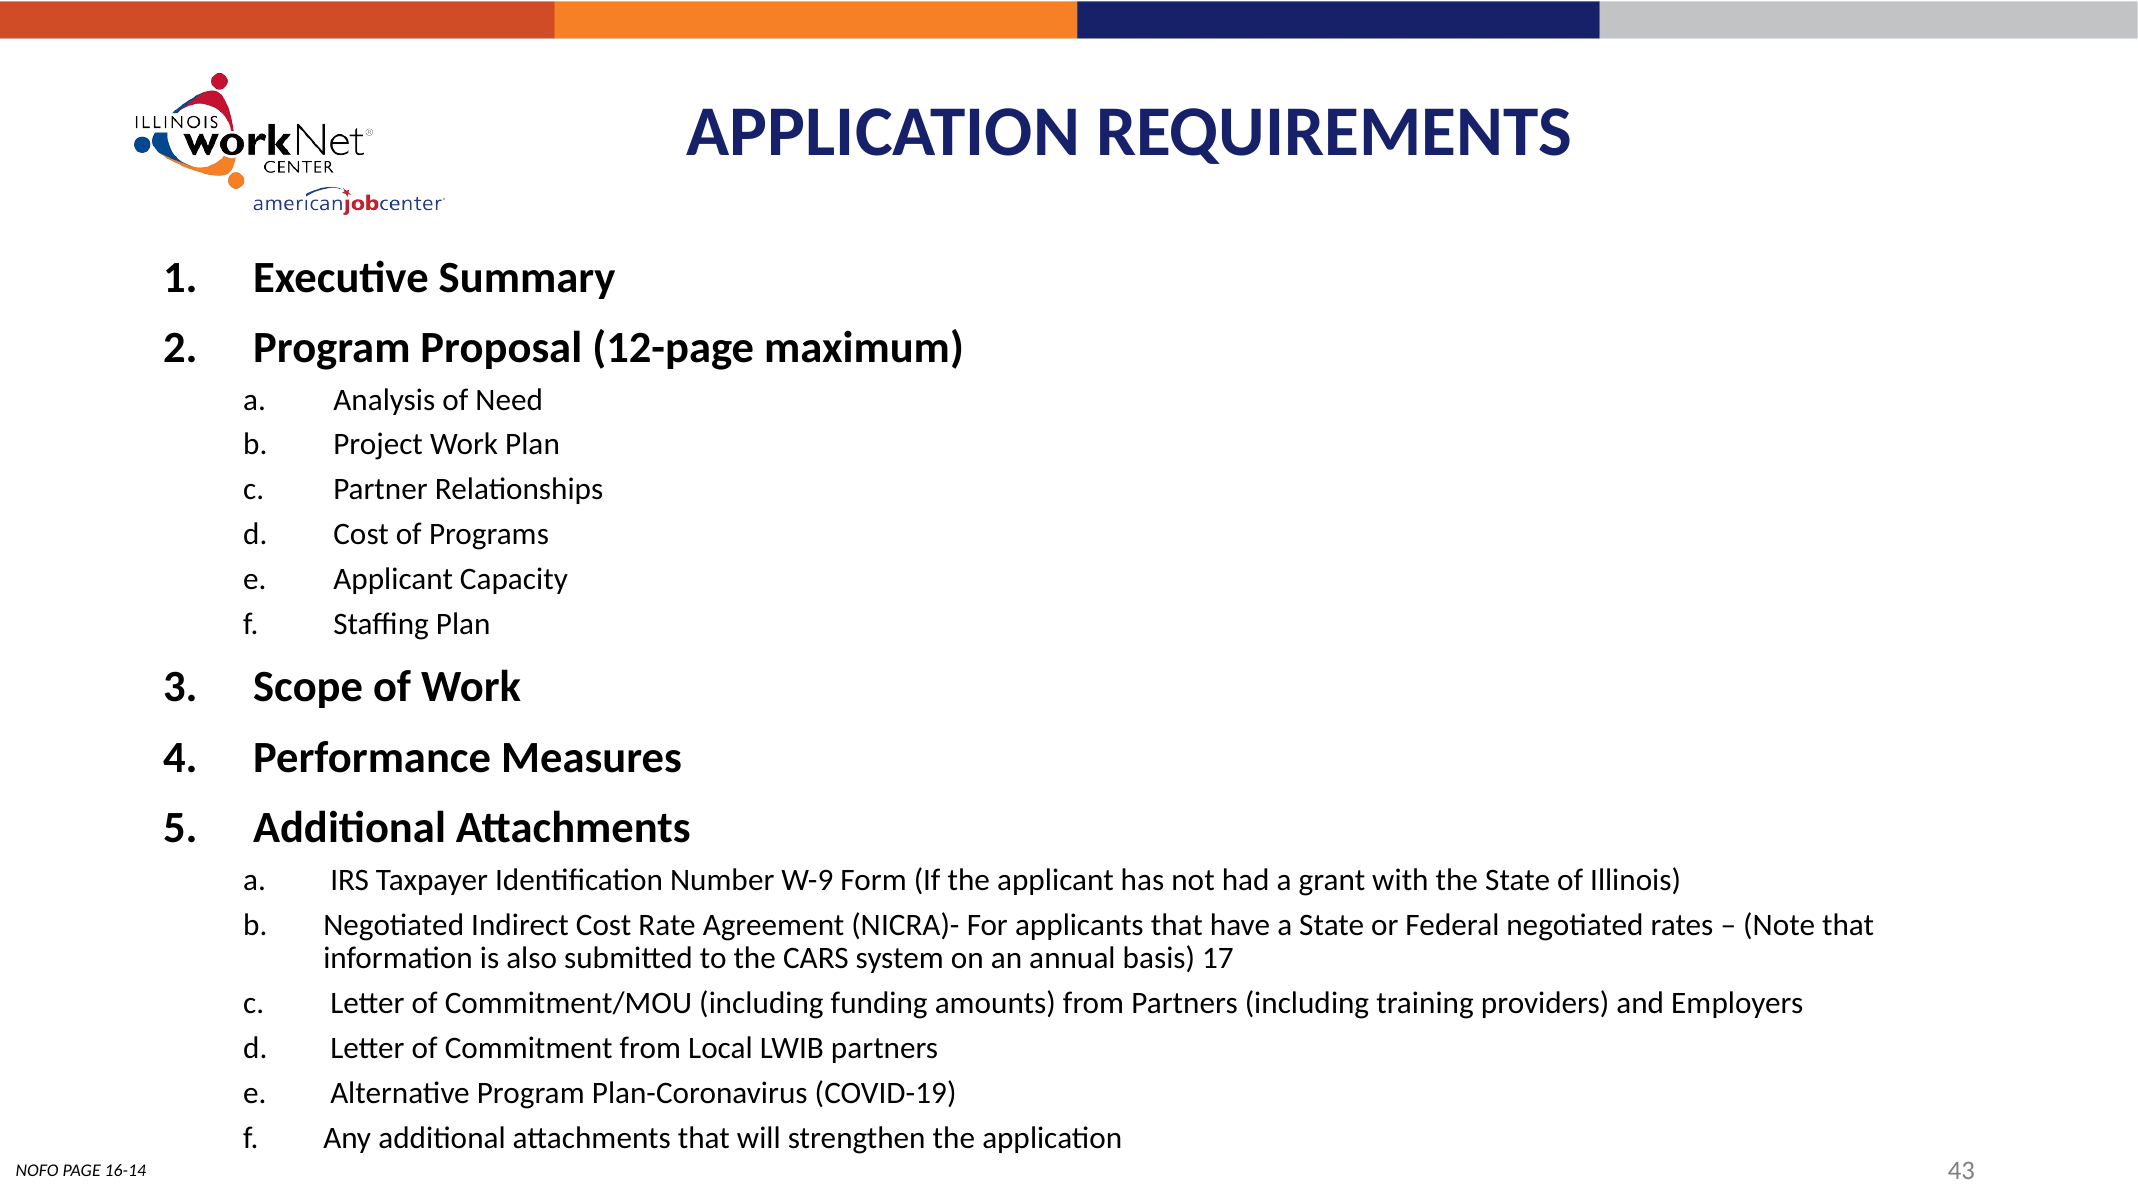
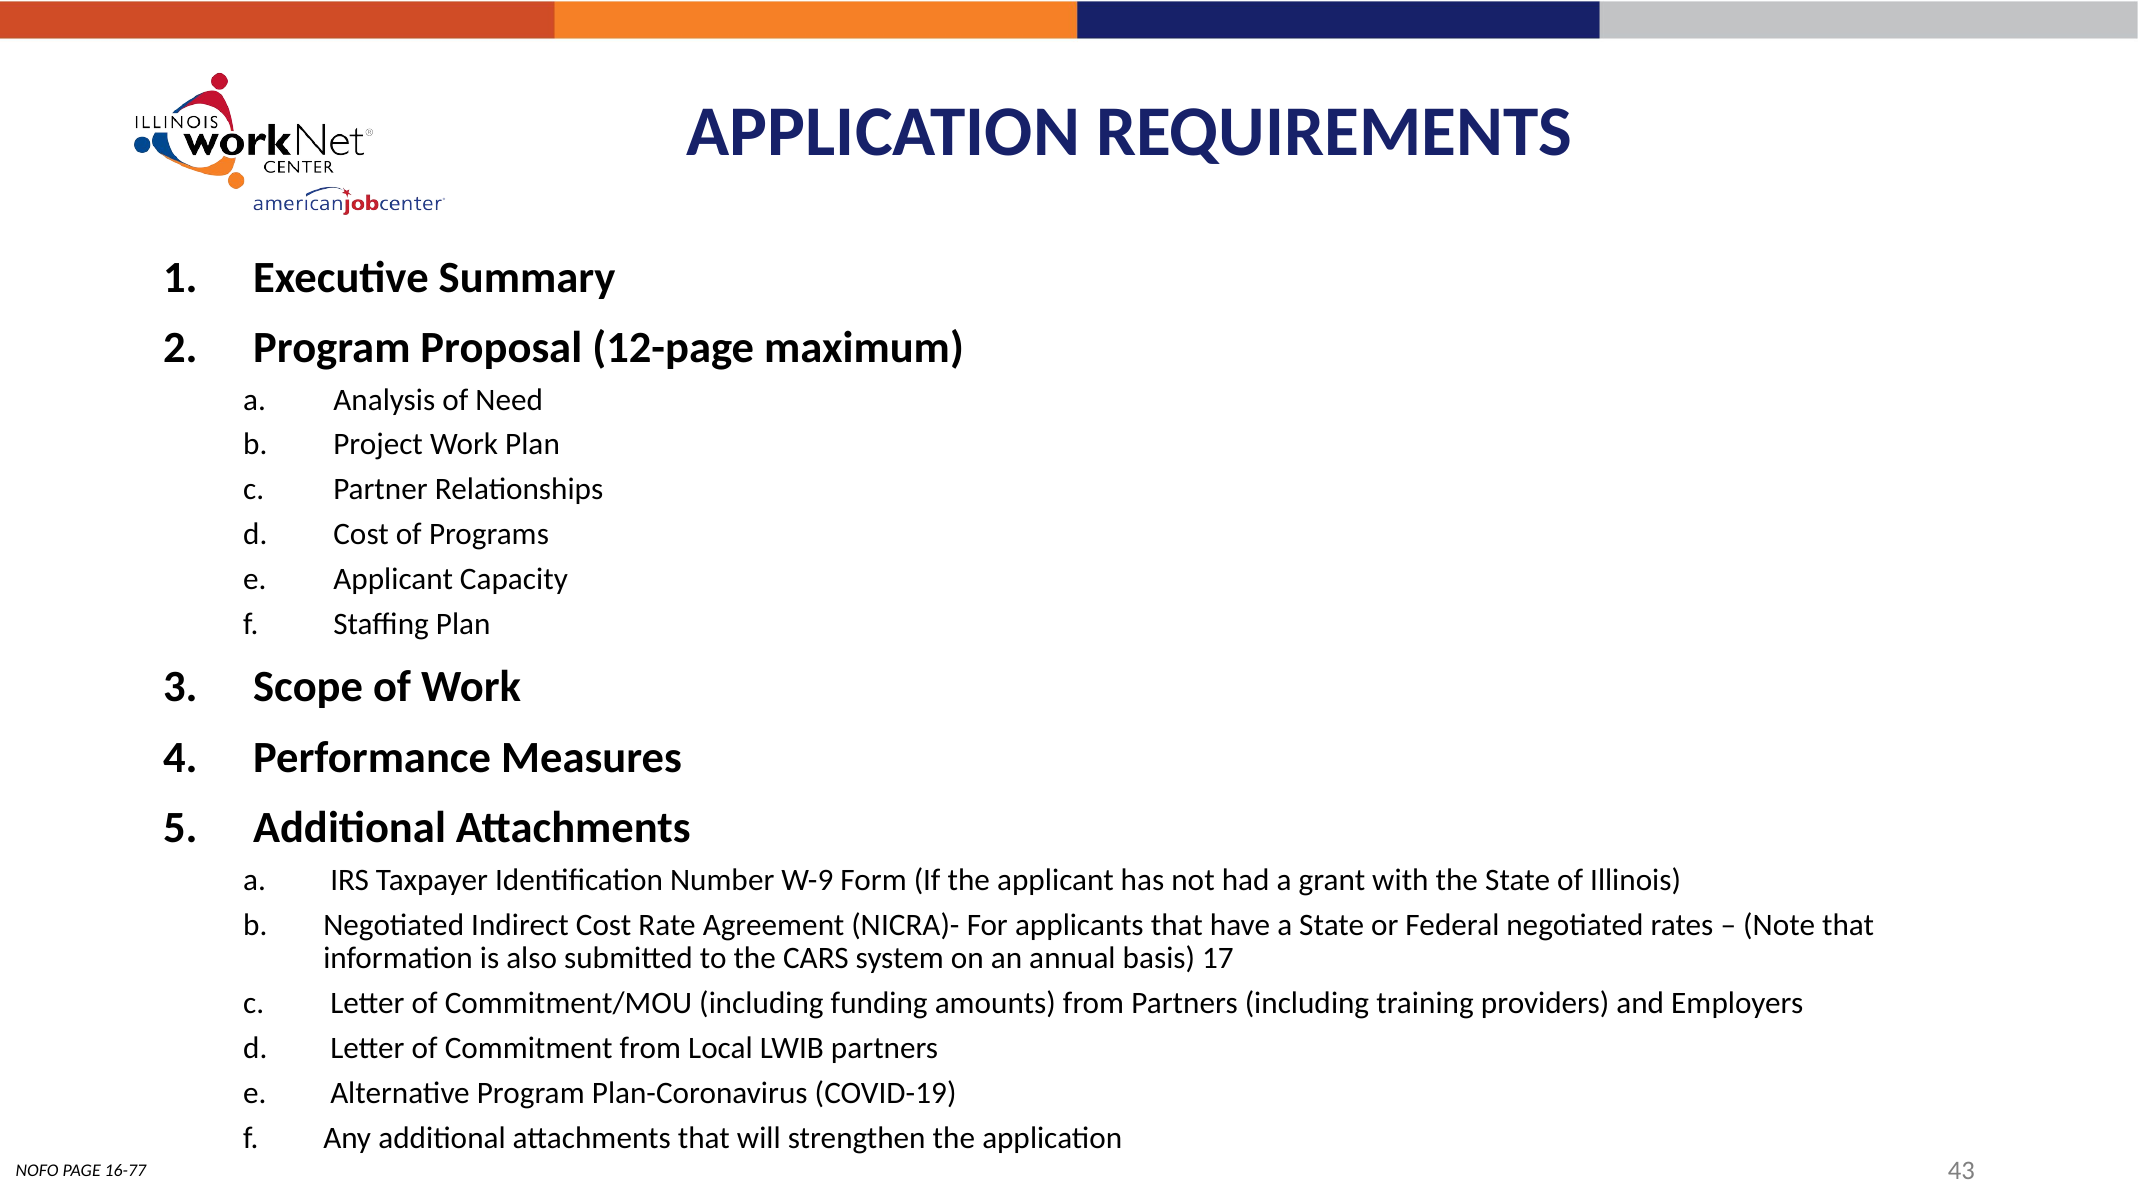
16-14: 16-14 -> 16-77 (125, 1170)
